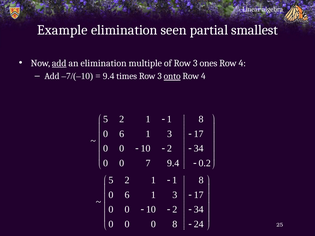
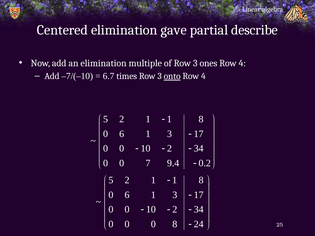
Example: Example -> Centered (62, 30)
seen: seen -> gave (174, 30)
smallest: smallest -> describe (255, 30)
add underline: present -> none (59, 63)
9.4: 9.4 -> 6.7 (109, 76)
